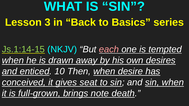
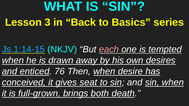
Js.1:14-15 colour: light green -> light blue (23, 50)
10: 10 -> 76 (60, 72)
note: note -> both (100, 94)
